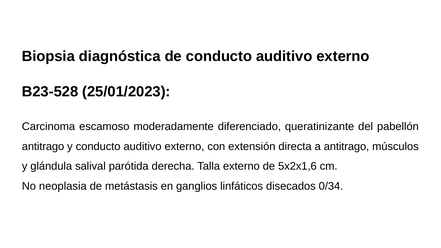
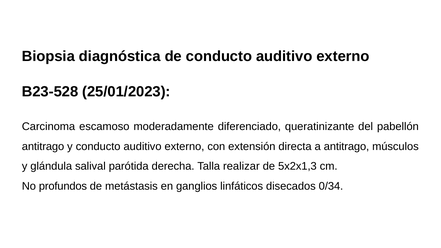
Talla externo: externo -> realizar (241, 166)
5x2x1,6: 5x2x1,6 -> 5x2x1,3 (297, 166)
neoplasia: neoplasia -> profundos (63, 186)
